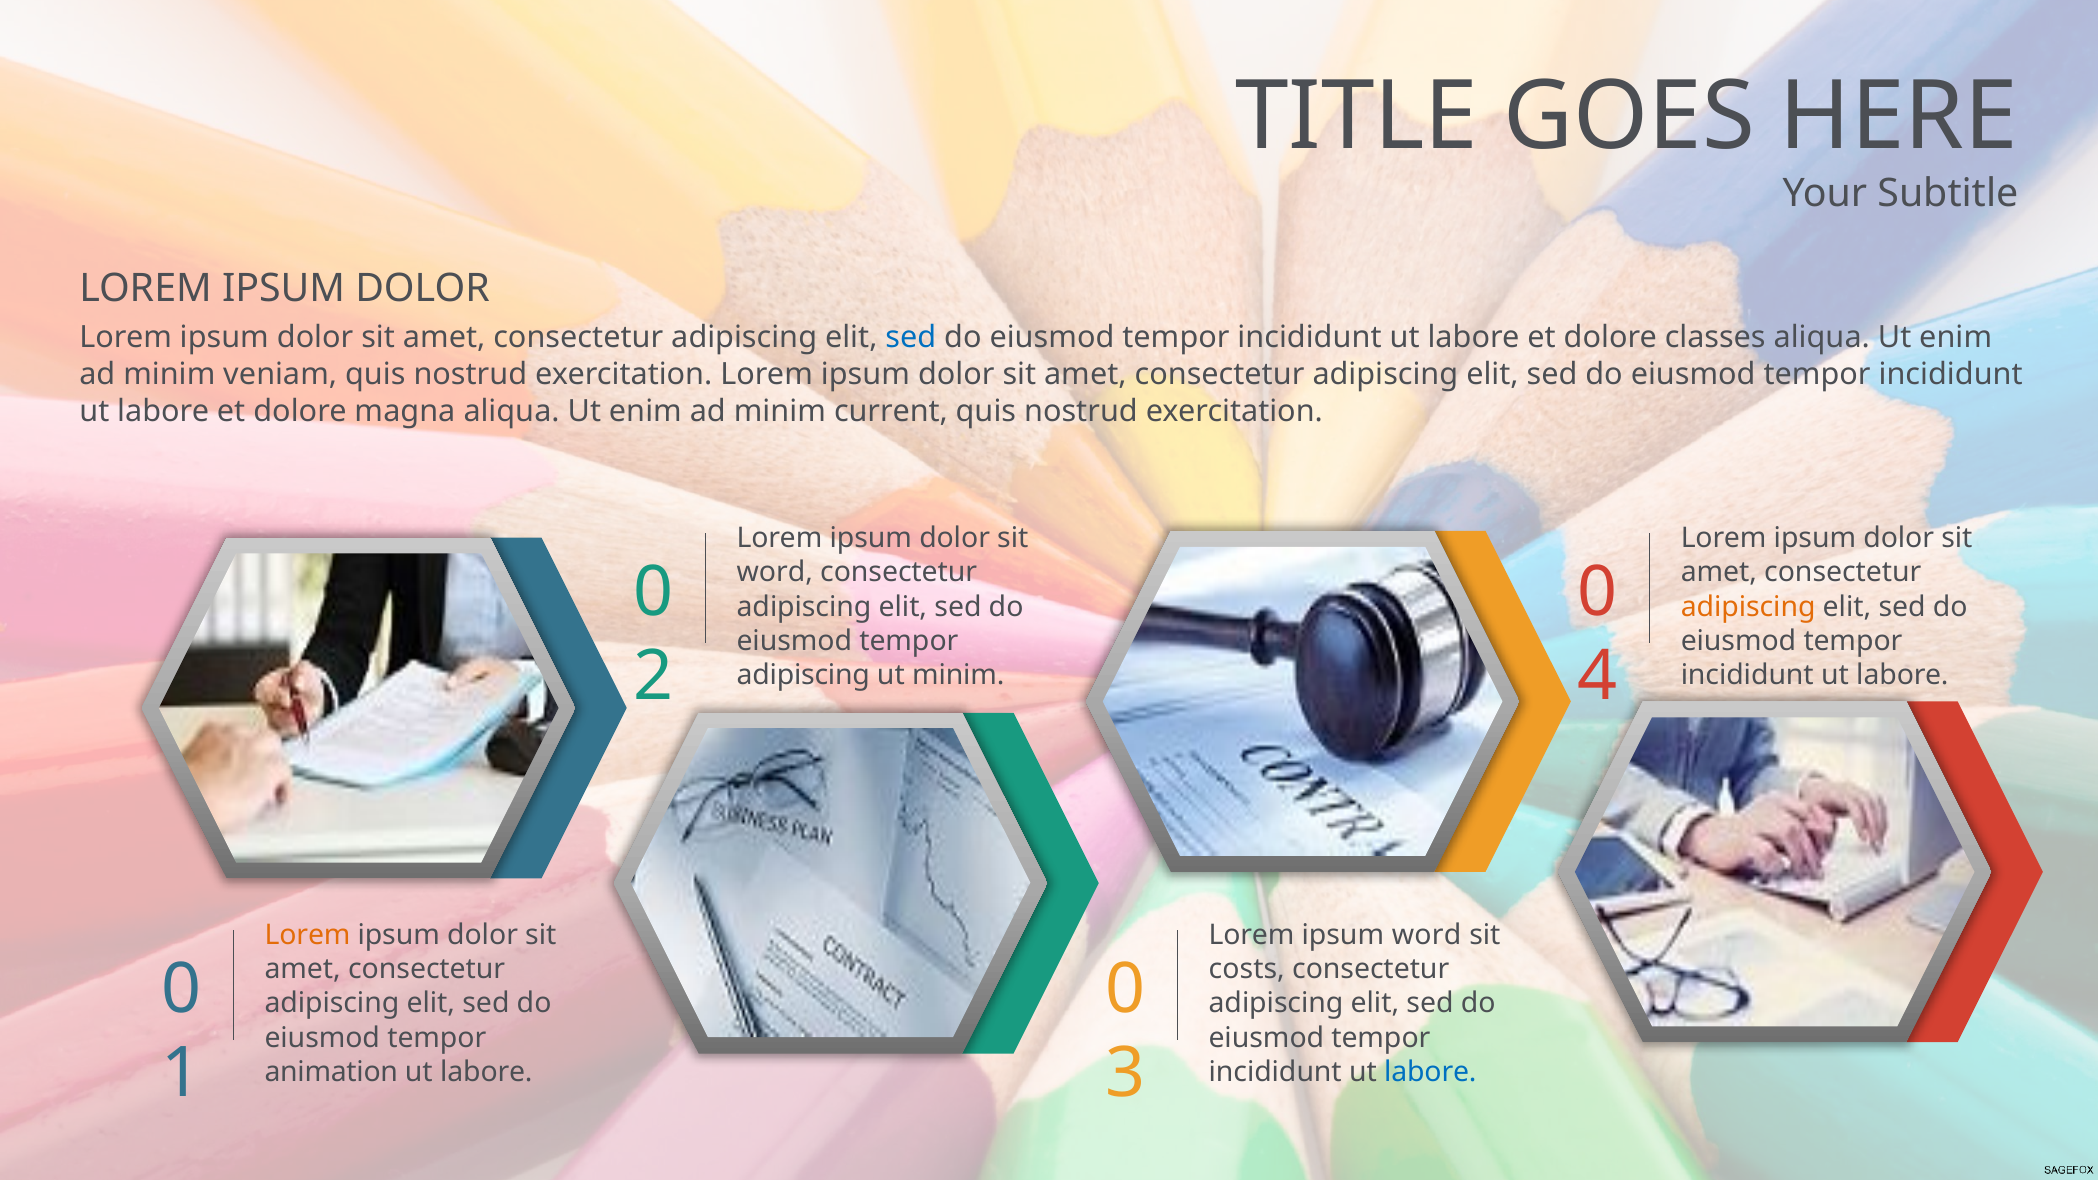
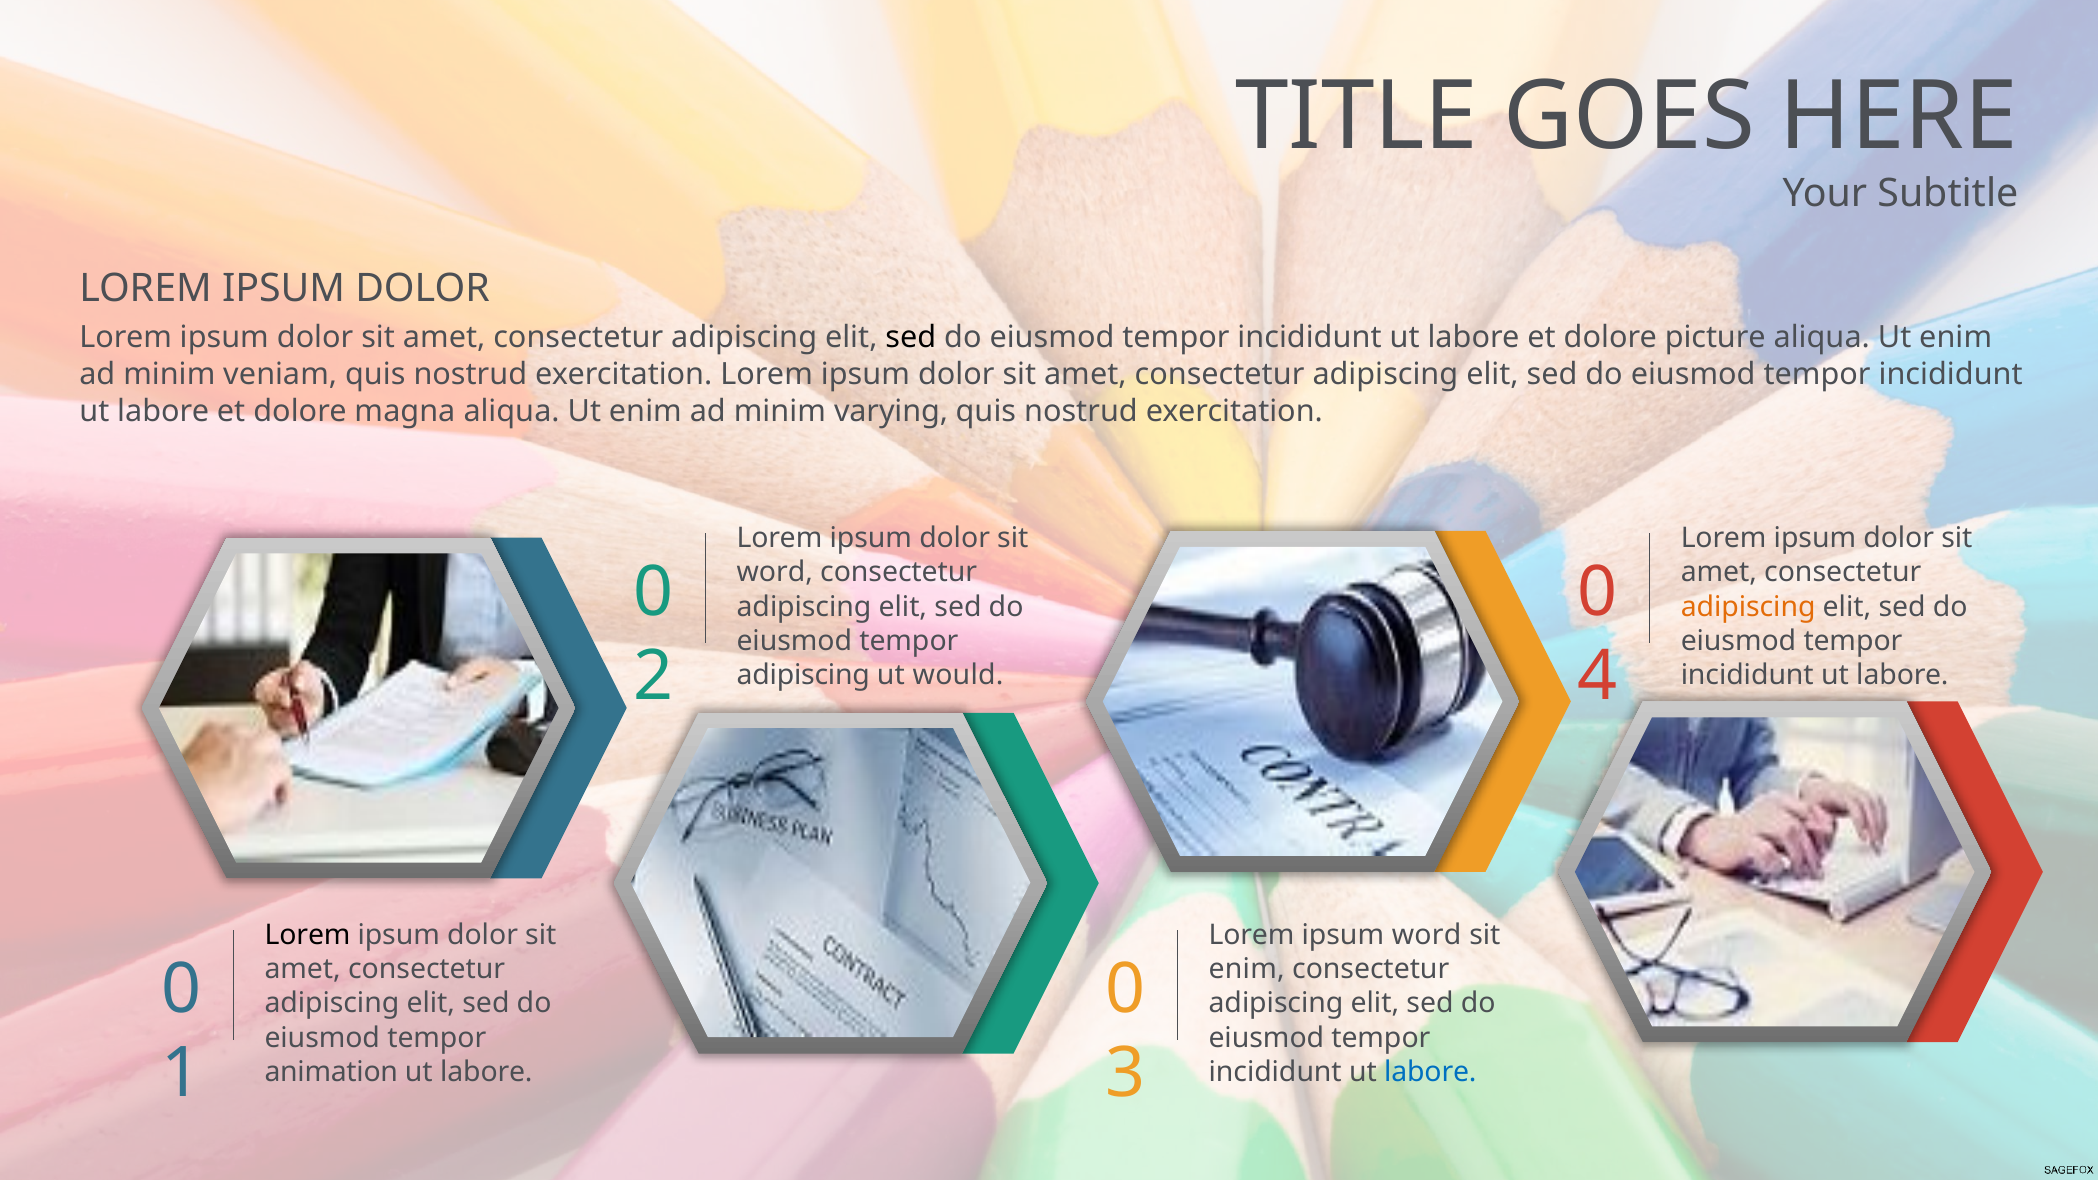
sed colour: blue -> black (911, 338)
classes: classes -> picture (1715, 338)
current: current -> varying (891, 411)
ut minim: minim -> would (958, 675)
Lorem colour: orange -> black (308, 935)
costs: costs -> enim (1247, 969)
